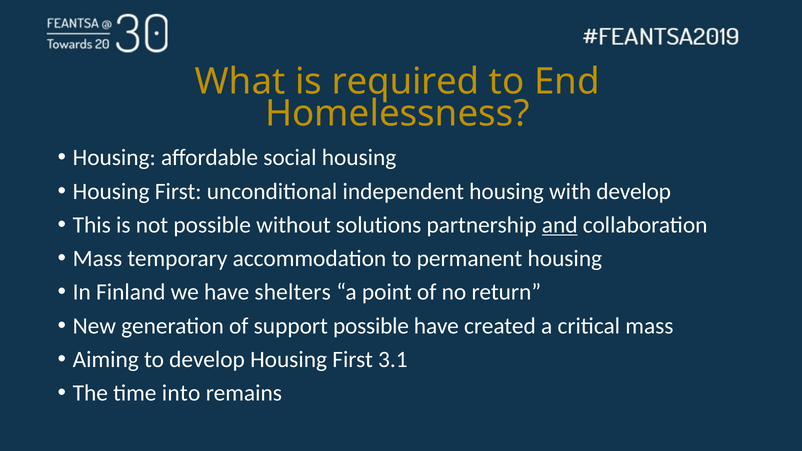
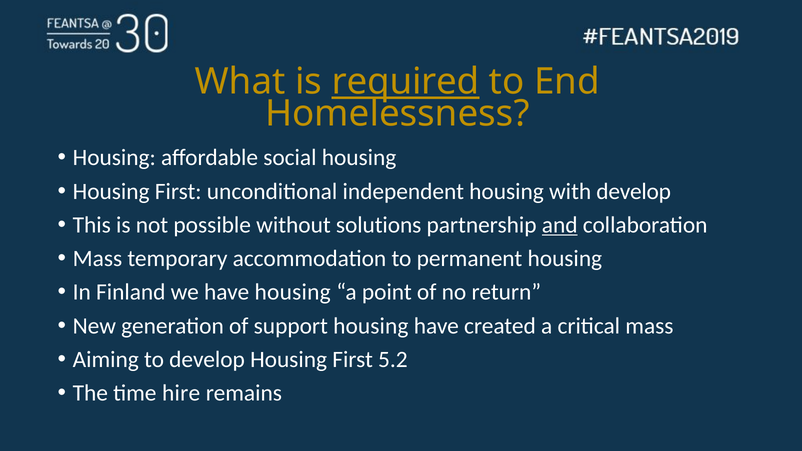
required underline: none -> present (406, 82)
have shelters: shelters -> housing (293, 292)
support possible: possible -> housing (371, 326)
3.1: 3.1 -> 5.2 (393, 359)
into: into -> hire (181, 393)
